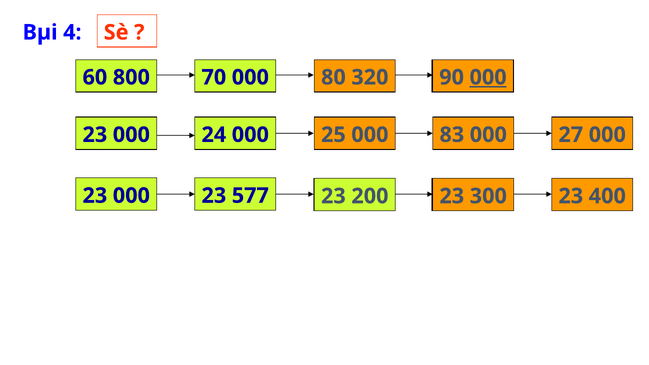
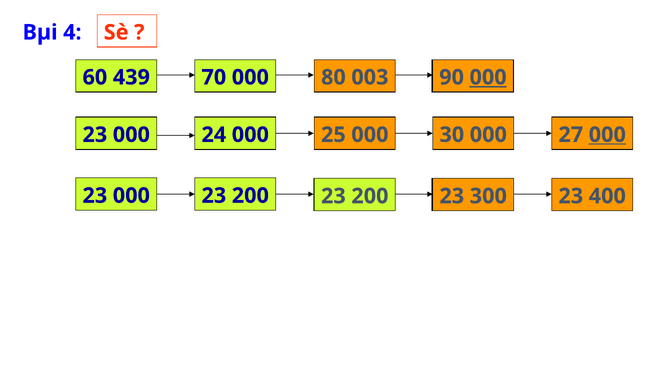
800: 800 -> 439 (131, 77)
320: 320 -> 003 (370, 77)
83: 83 -> 30 (452, 135)
000 underline: none -> present (607, 135)
23 000 23 577: 577 -> 200 (250, 196)
